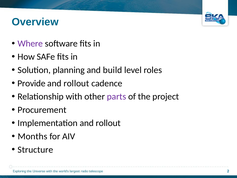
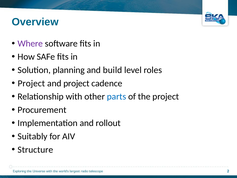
Provide: Provide -> Project (31, 83)
rollout: rollout -> project (76, 83)
parts colour: purple -> blue (117, 96)
Months: Months -> Suitably (33, 136)
